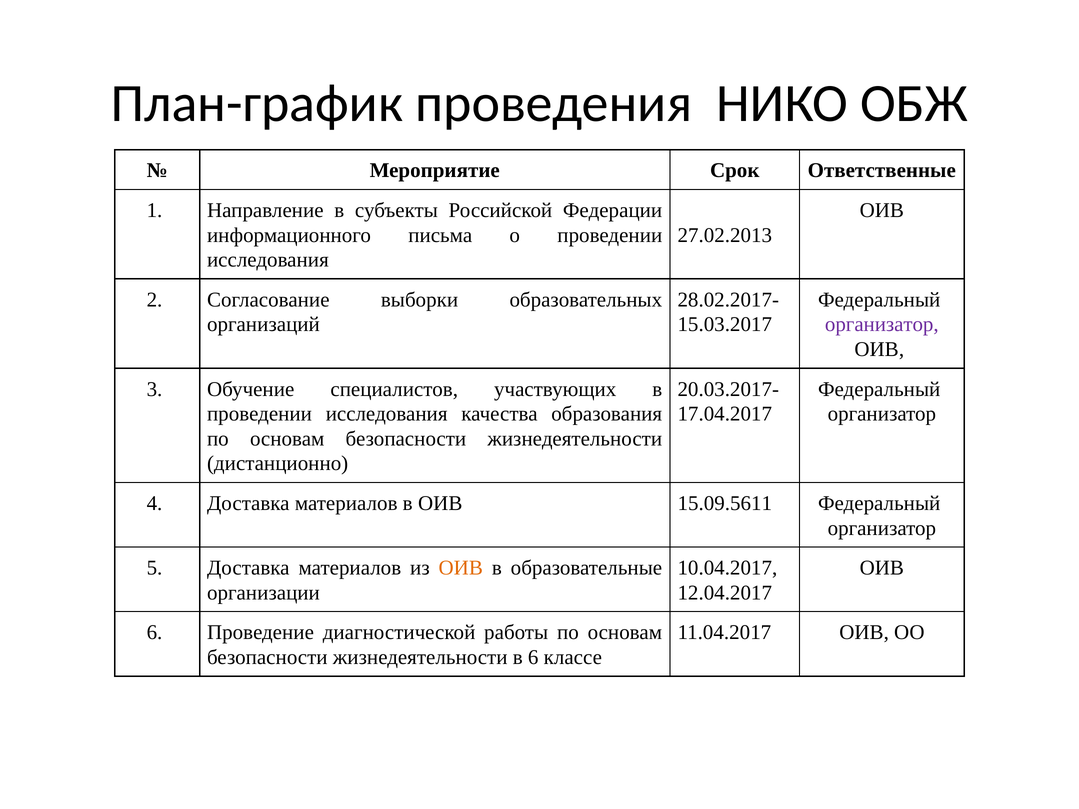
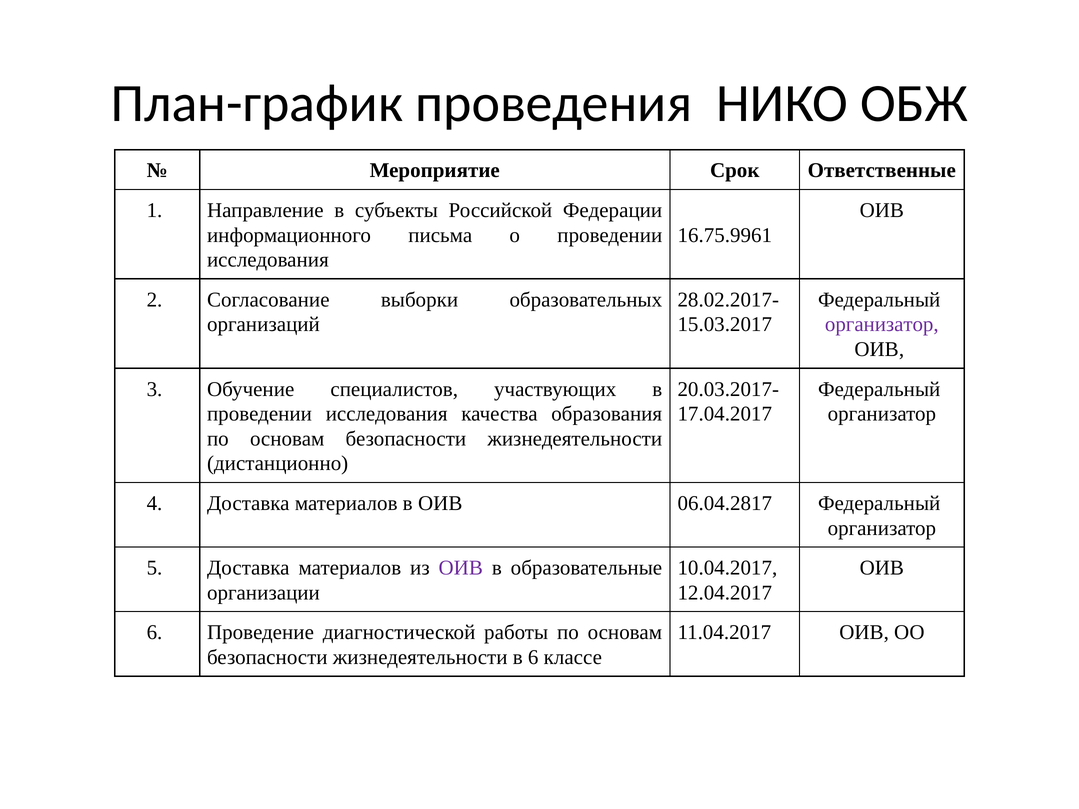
27.02.2013: 27.02.2013 -> 16.75.9961 (725, 235)
15.09.5611: 15.09.5611 -> 06.04.2817 (725, 503)
ОИВ colour: orange -> purple (461, 568)
